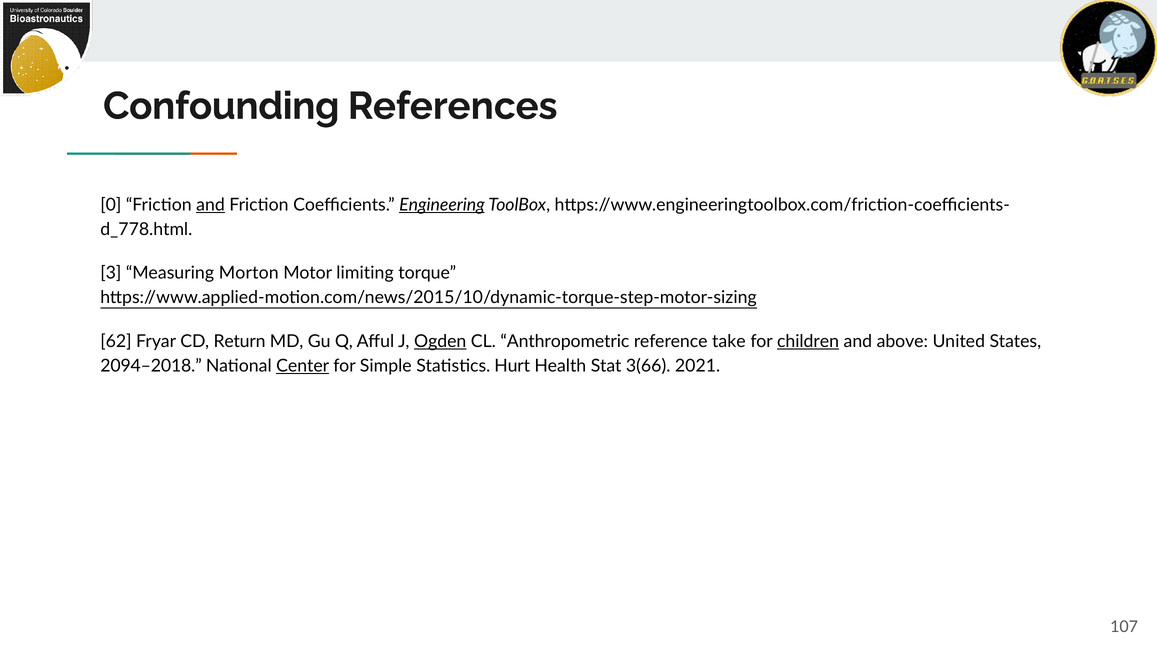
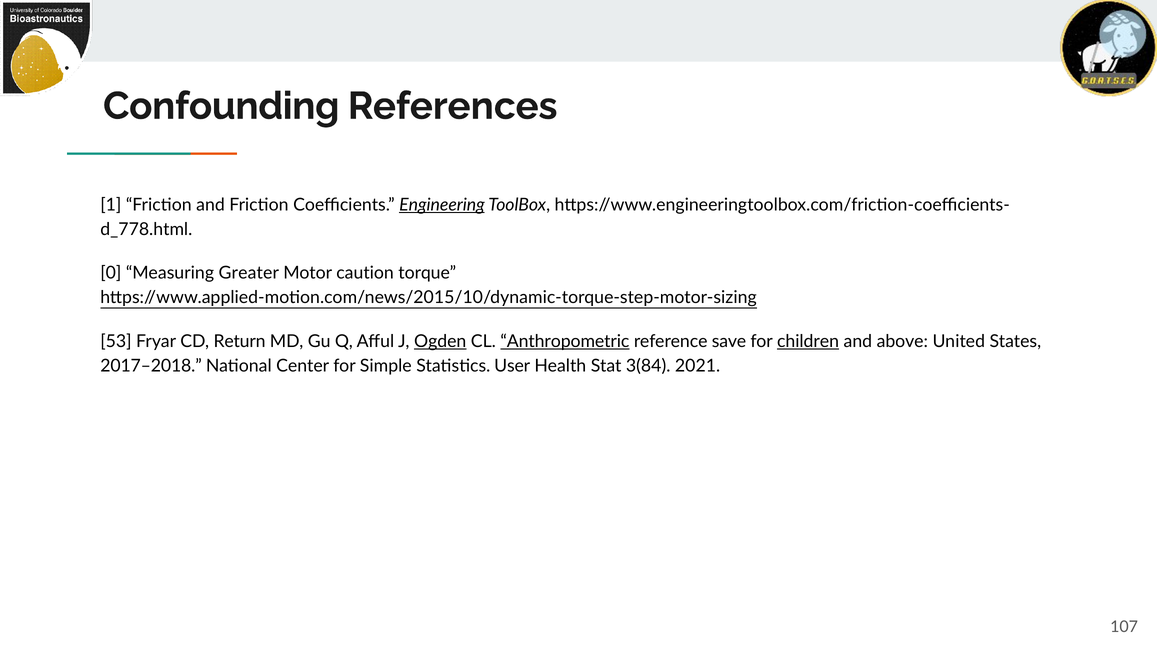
0: 0 -> 1 (111, 205)
and underline: present -> none (211, 205)
3: 3 -> 0 (111, 273)
Morton: Morton -> Greater (249, 273)
limiting: limiting -> caution (365, 273)
62: 62 -> 53 (116, 341)
Anthropometric underline: none -> present (565, 341)
take: take -> save (729, 341)
2094–2018: 2094–2018 -> 2017–2018 (151, 366)
Center underline: present -> none (303, 366)
Hurt: Hurt -> User (512, 366)
3(66: 3(66 -> 3(84 (648, 366)
